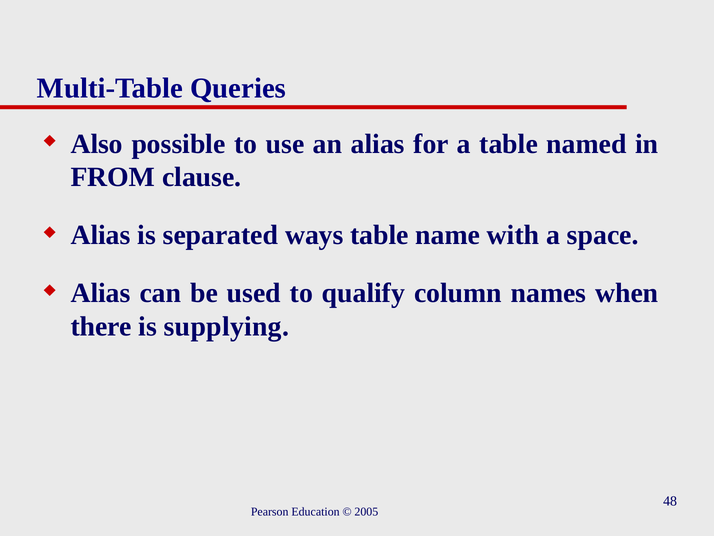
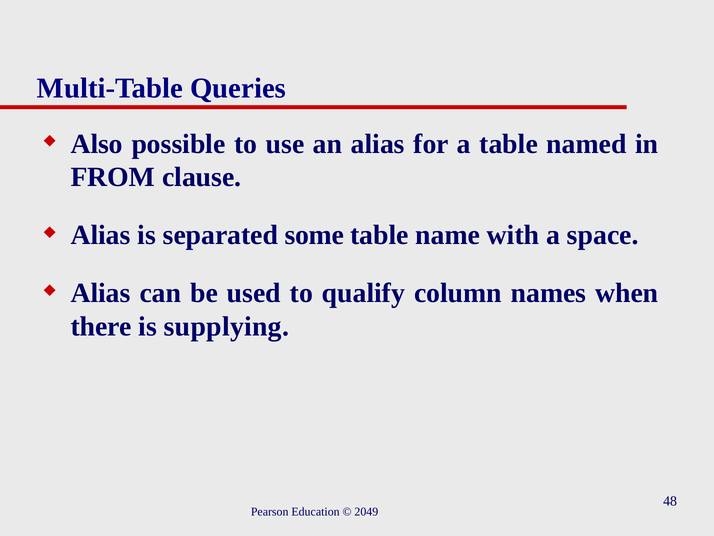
ways: ways -> some (314, 235)
2005: 2005 -> 2049 (366, 511)
